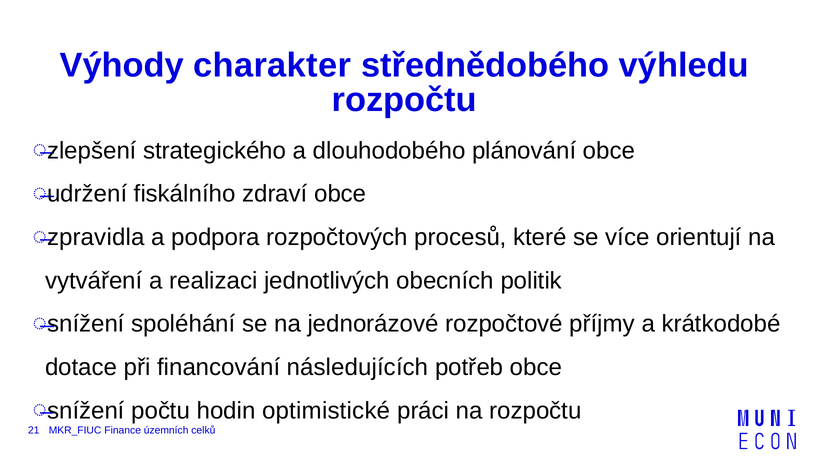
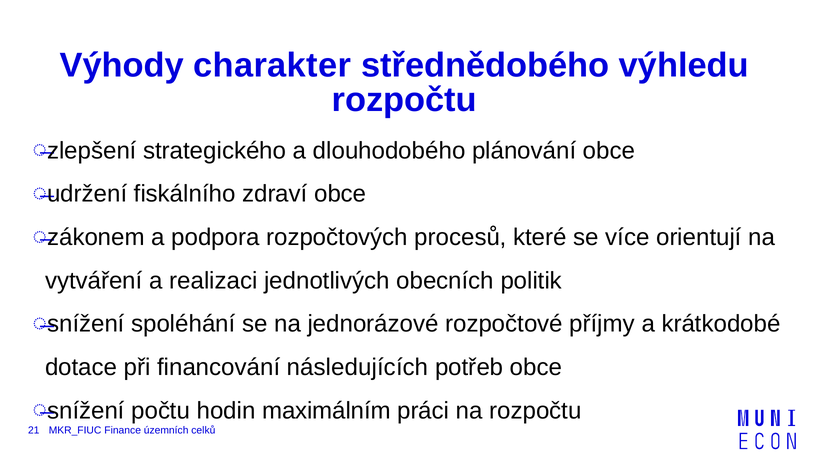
zpravidla: zpravidla -> zákonem (96, 238)
optimistické: optimistické -> maximálním (326, 411)
